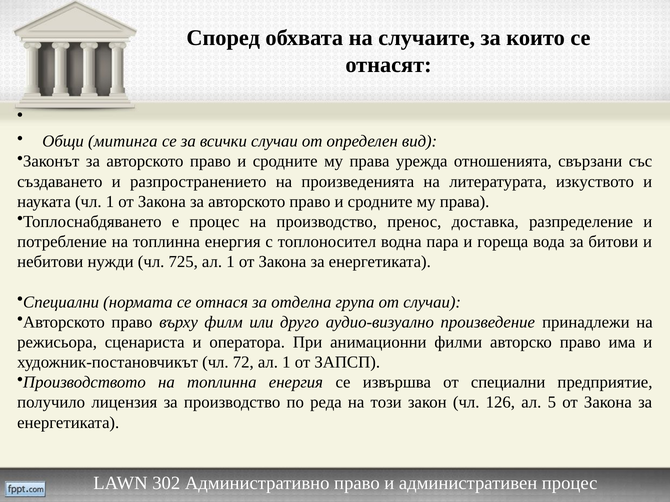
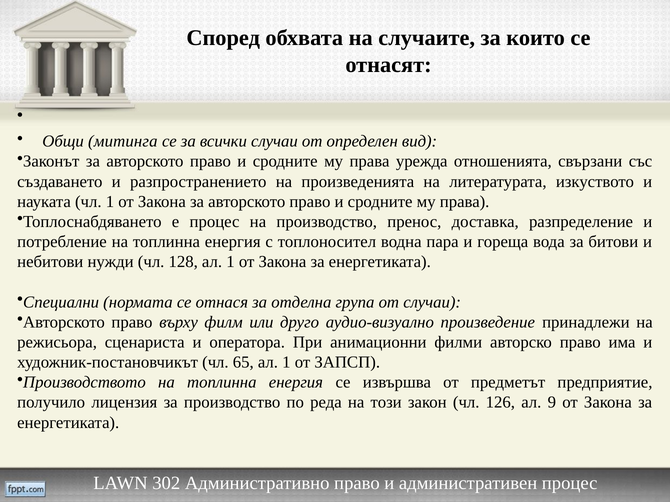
725: 725 -> 128 (183, 262)
72: 72 -> 65 (243, 363)
от специални: специални -> предметът (508, 383)
5: 5 -> 9 (552, 403)
